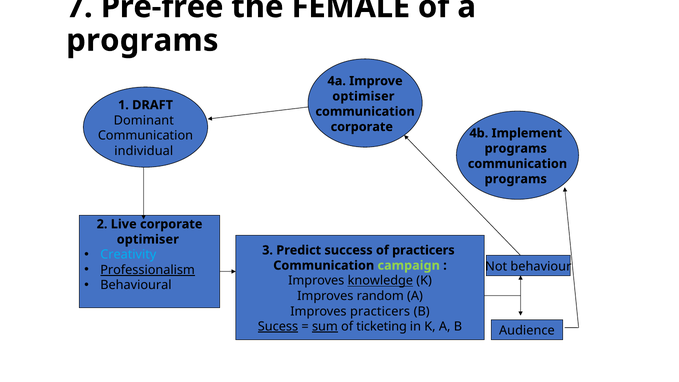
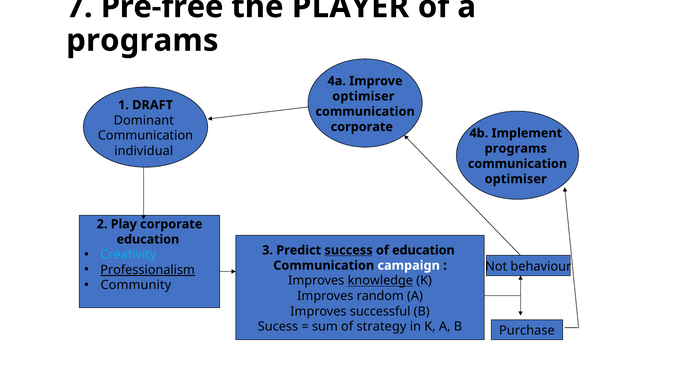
FEMALE: FEMALE -> PLAYER (351, 7)
programs: programs -> optimiser (516, 179)
Live: Live -> Play (124, 224)
optimiser: optimiser -> education (148, 239)
success underline: none -> present (349, 250)
of practicers: practicers -> education (423, 250)
campaign colour: light green -> white (409, 265)
Behavioural: Behavioural -> Community (136, 285)
Improves practicers: practicers -> successful (380, 311)
Sucess underline: present -> none (278, 327)
sum underline: present -> none (325, 327)
ticketing: ticketing -> strategy (382, 327)
Audience: Audience -> Purchase (527, 330)
